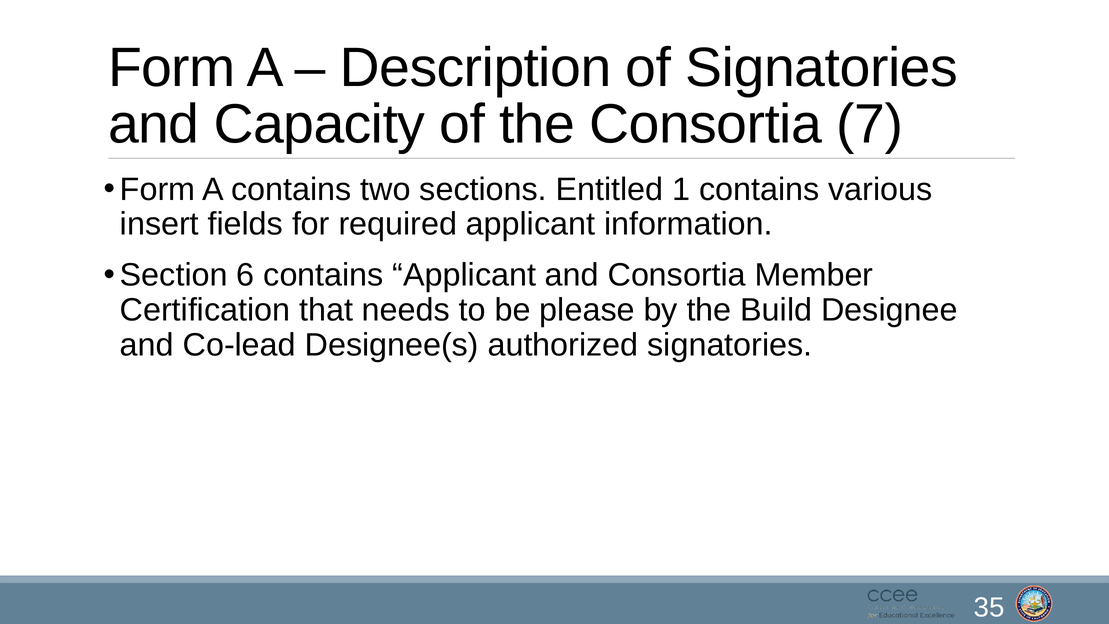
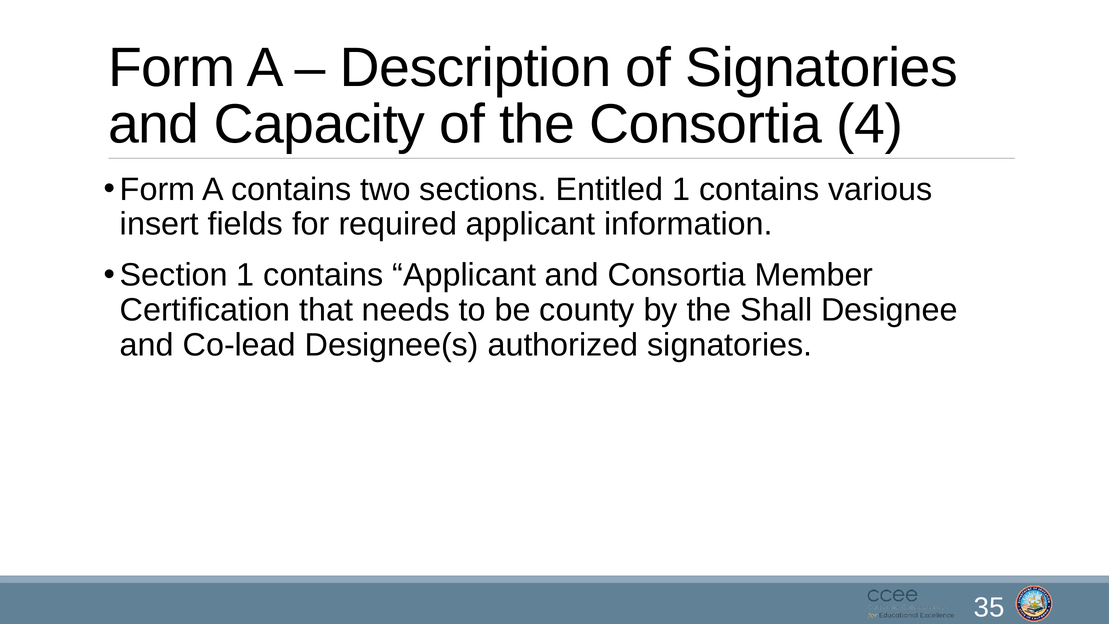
7: 7 -> 4 (870, 124)
Section 6: 6 -> 1 (245, 275)
please: please -> county (587, 310)
Build: Build -> Shall (776, 310)
